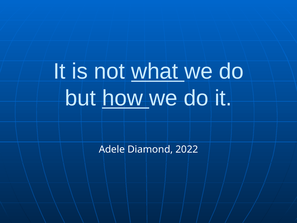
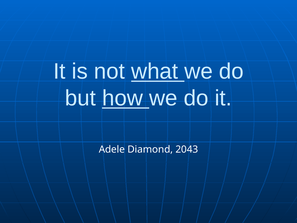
2022: 2022 -> 2043 (187, 149)
